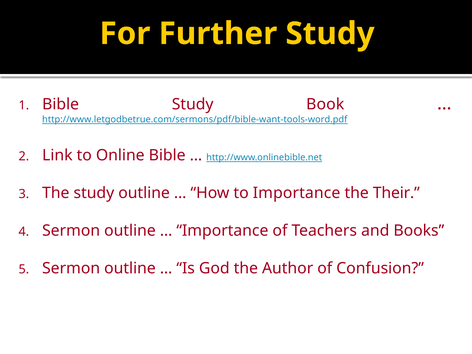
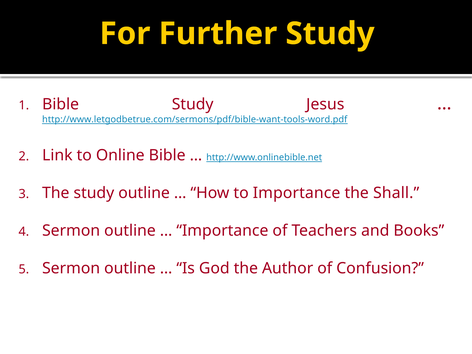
Book: Book -> Jesus (325, 104)
Their: Their -> Shall (396, 193)
